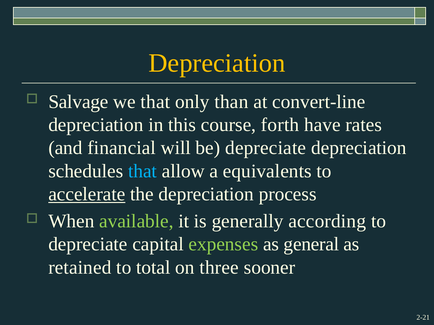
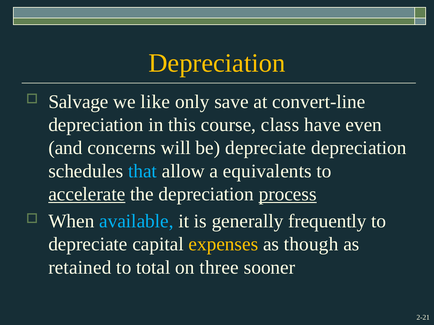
we that: that -> like (155, 102)
than: than -> save (232, 102)
forth: forth -> class (280, 125)
rates: rates -> even (364, 125)
financial: financial -> concerns (122, 148)
process underline: none -> present (288, 195)
available colour: light green -> light blue (136, 222)
according: according -> frequently (327, 222)
expenses colour: light green -> yellow (223, 245)
general: general -> though (311, 245)
